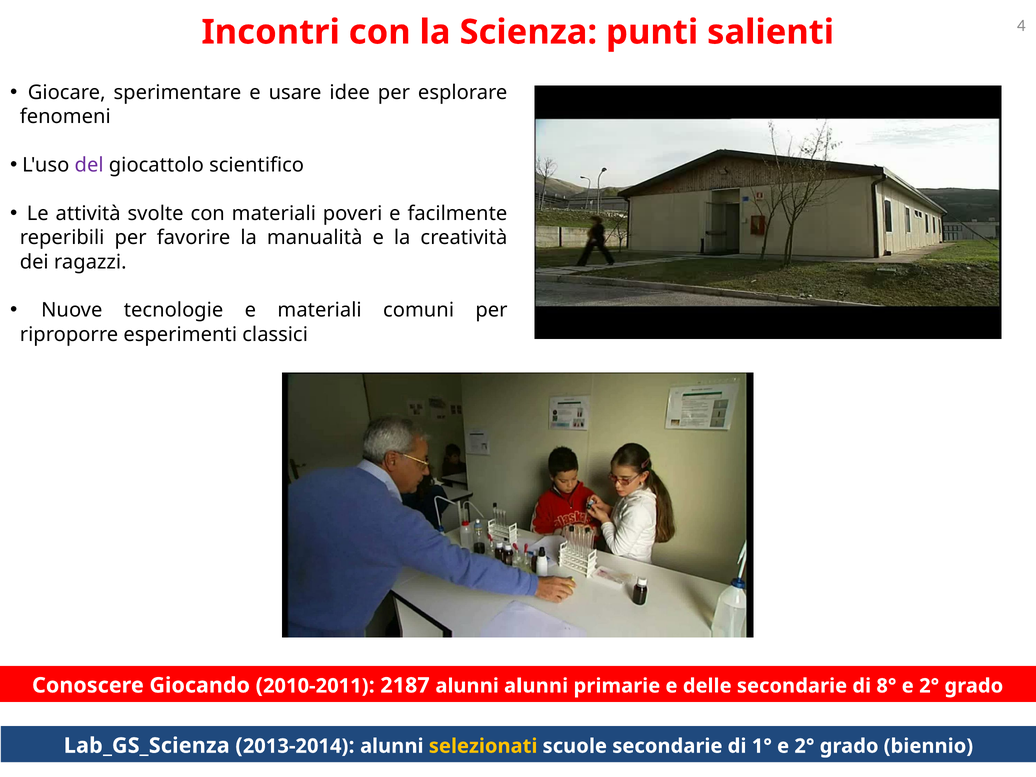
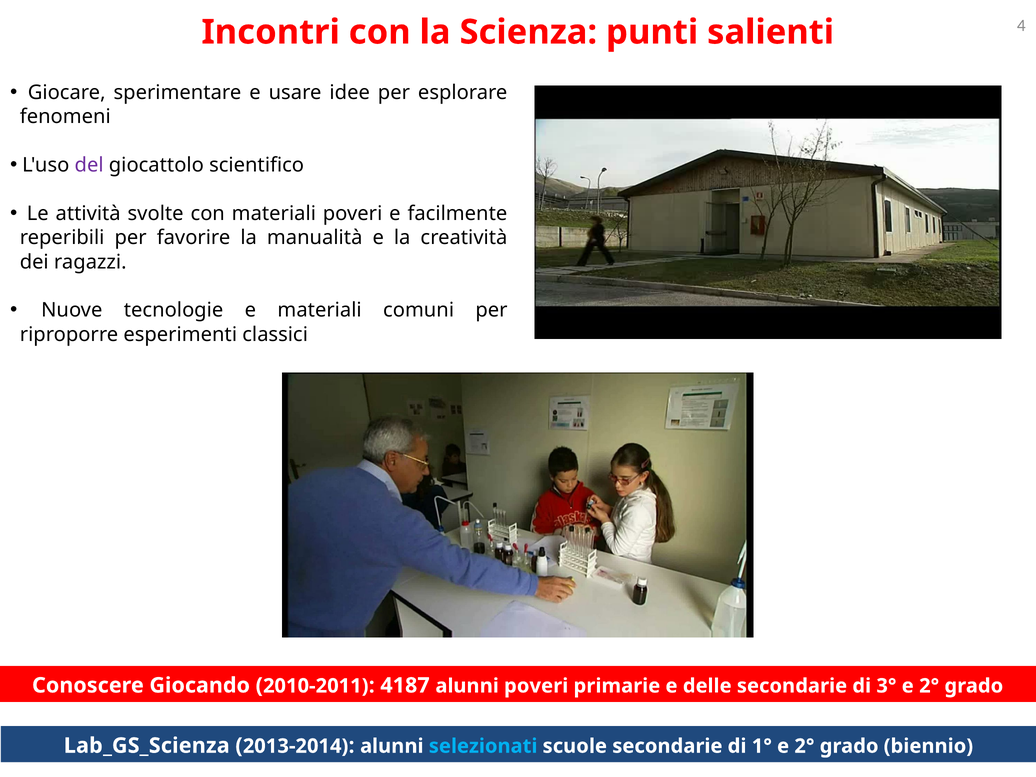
2187: 2187 -> 4187 (405, 685)
alunni alunni: alunni -> poveri (536, 686)
8°: 8° -> 3° (886, 686)
selezionati colour: yellow -> light blue (483, 746)
